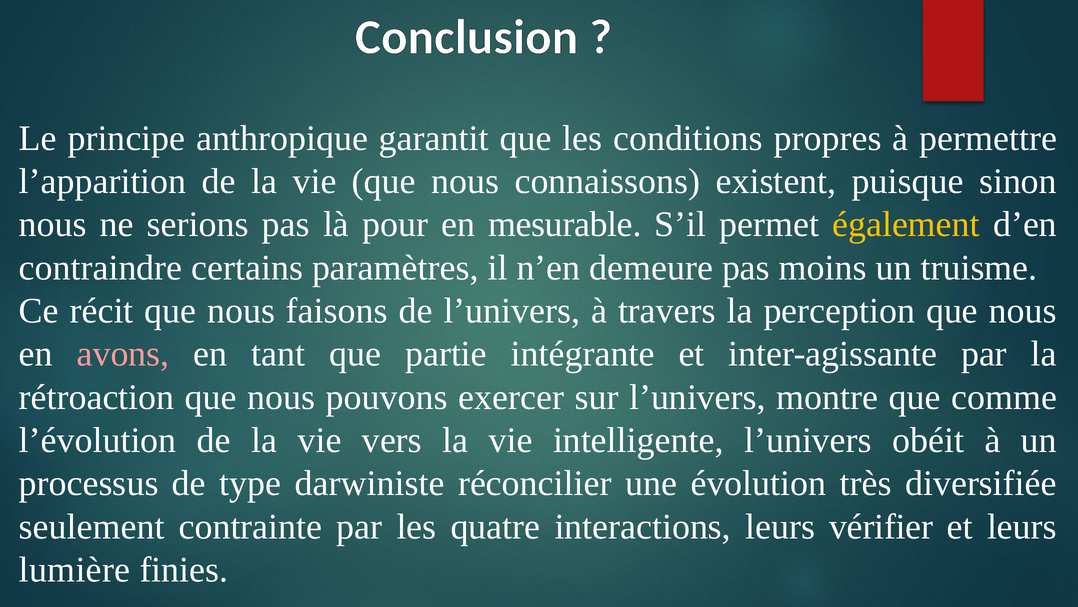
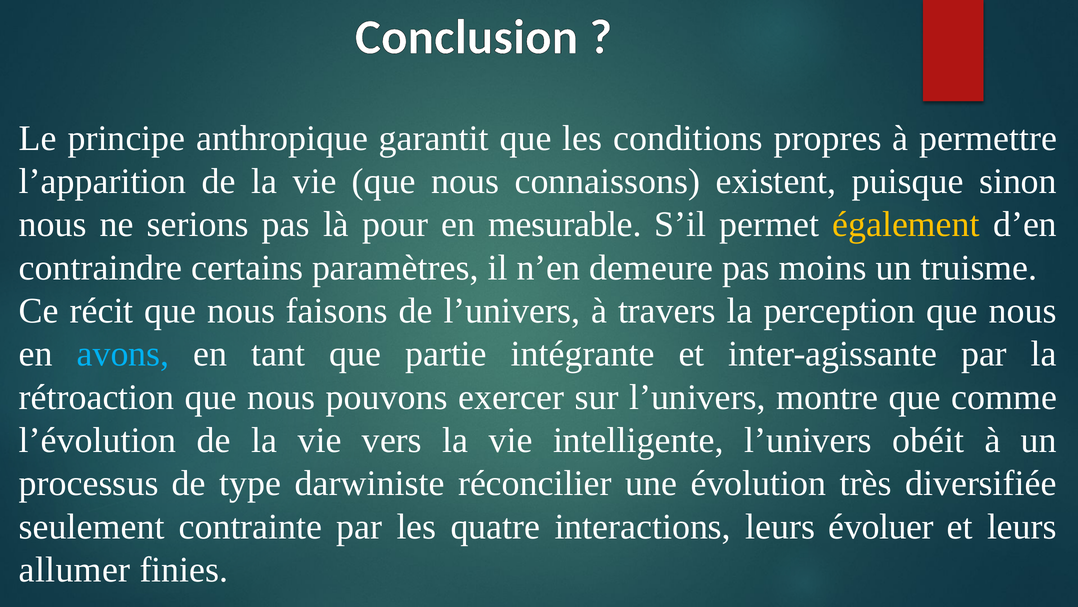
avons colour: pink -> light blue (123, 354)
vérifier: vérifier -> évoluer (881, 526)
lumière: lumière -> allumer (75, 569)
